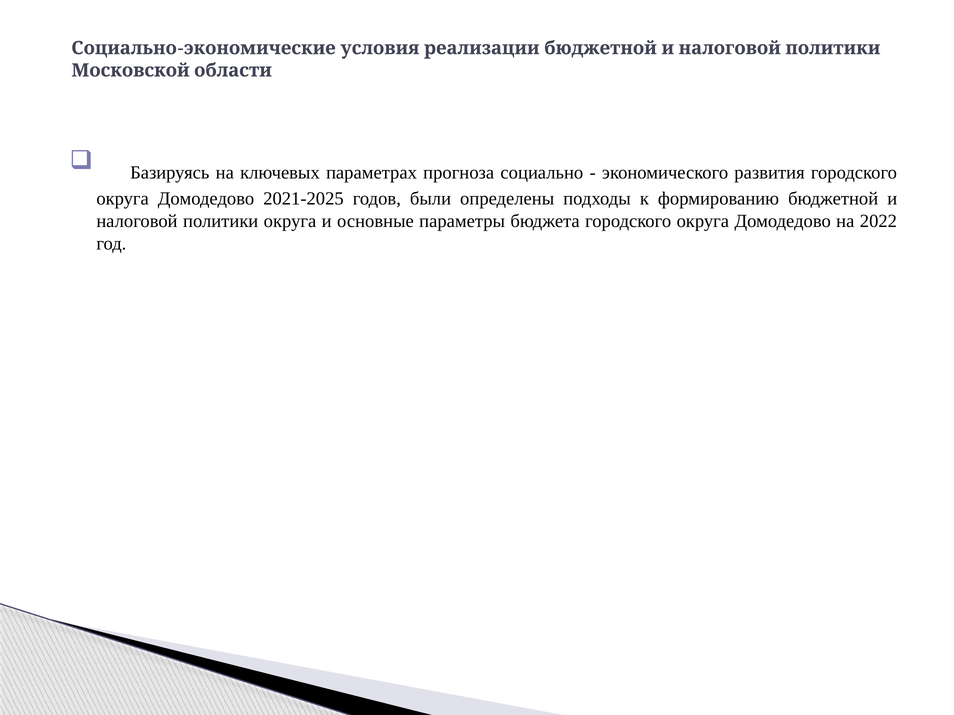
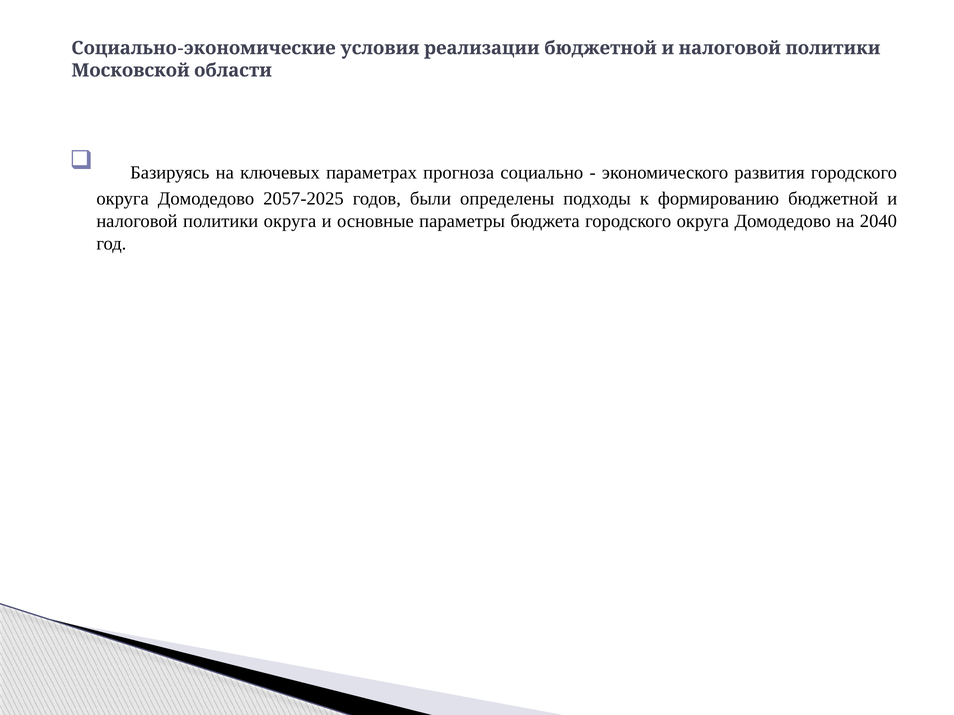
2021-2025: 2021-2025 -> 2057-2025 (303, 199)
2022: 2022 -> 2040 (878, 221)
